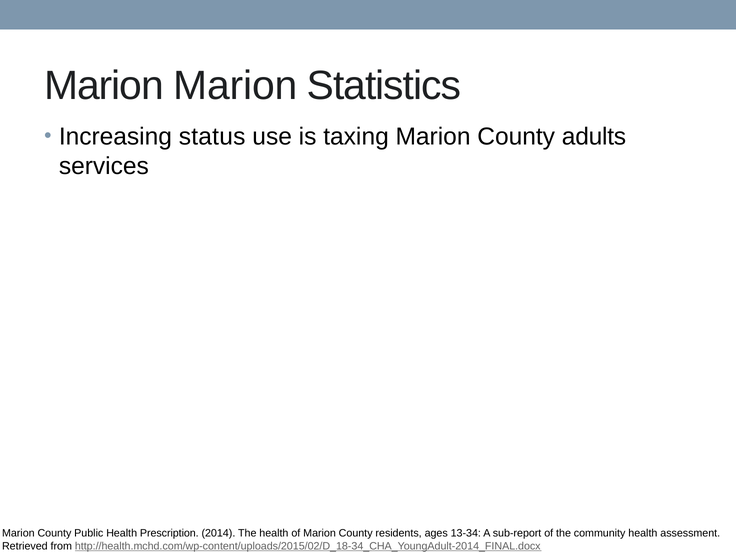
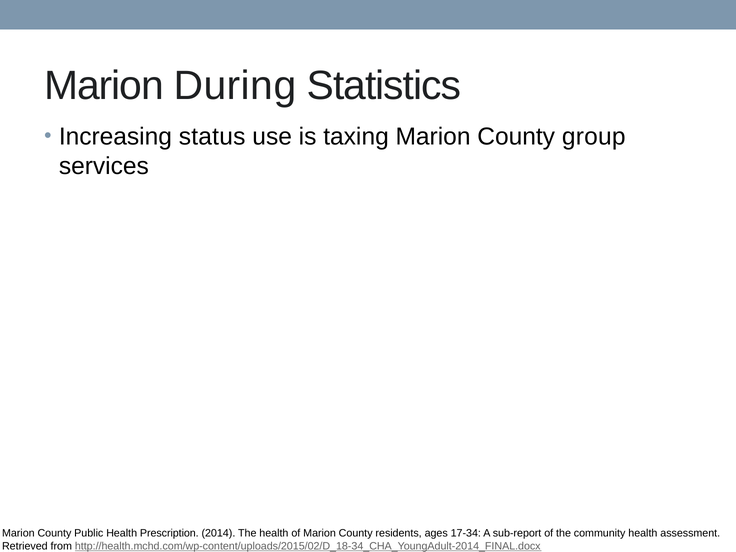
Marion Marion: Marion -> During (235, 86)
adults: adults -> group (594, 137)
13-34: 13-34 -> 17-34 (466, 533)
